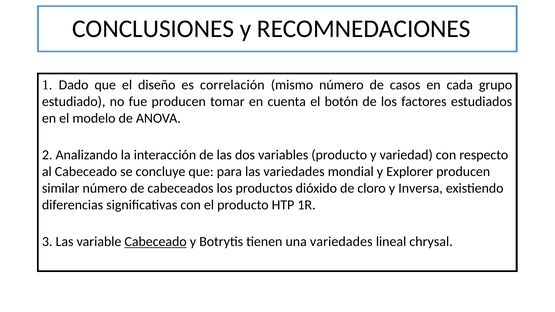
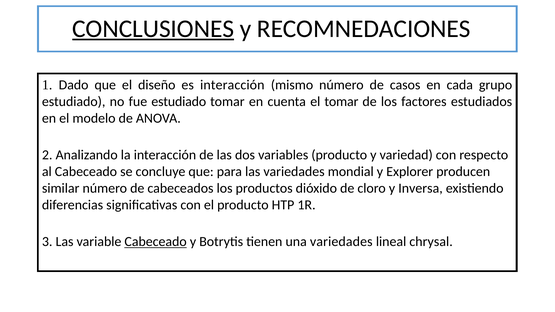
CONCLUSIONES underline: none -> present (153, 29)
es correlación: correlación -> interacción (232, 85)
fue producen: producen -> estudiado (179, 102)
el botón: botón -> tomar (341, 102)
